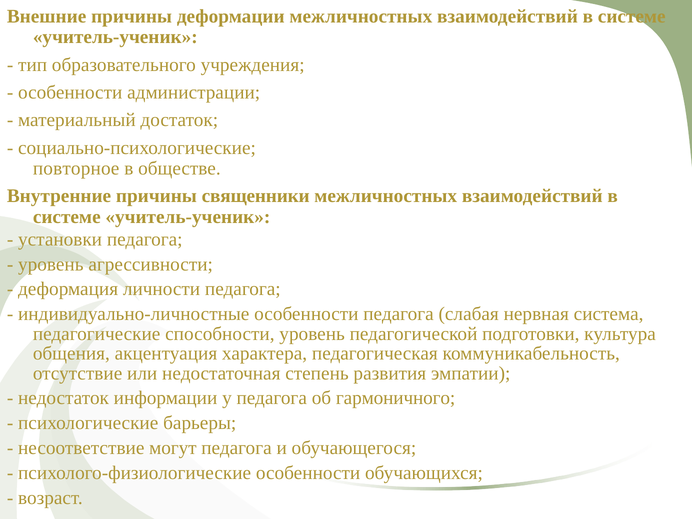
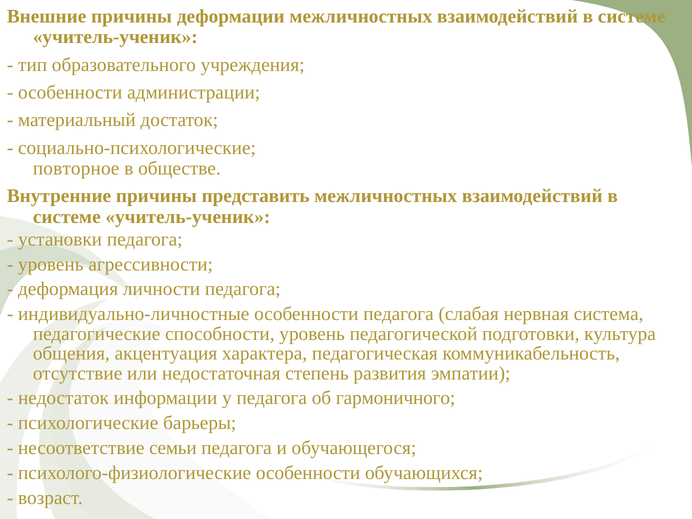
священники: священники -> представить (256, 196)
могут: могут -> семьи (173, 448)
